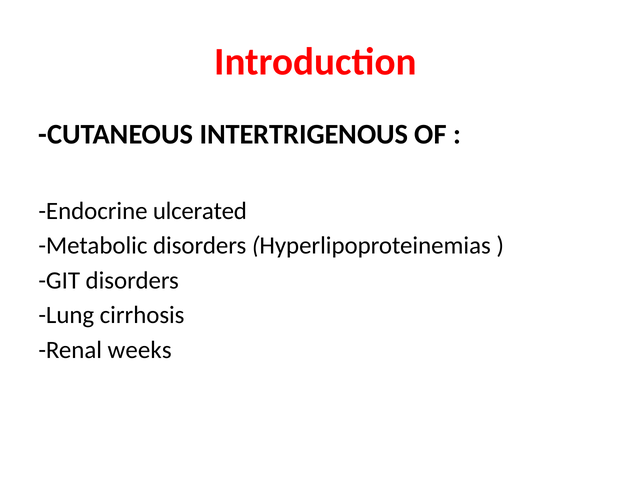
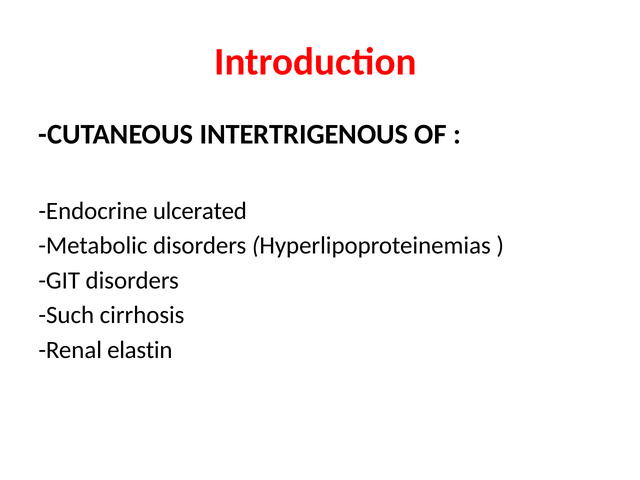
Lung: Lung -> Such (66, 315)
weeks: weeks -> elastin (140, 350)
